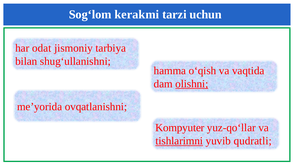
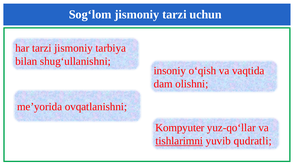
Sog‘lom kerakmi: kerakmi -> jismoniy (137, 14)
har odat: odat -> tarzi (42, 48)
hamma: hamma -> insoniy (170, 71)
olishni underline: present -> none (192, 84)
